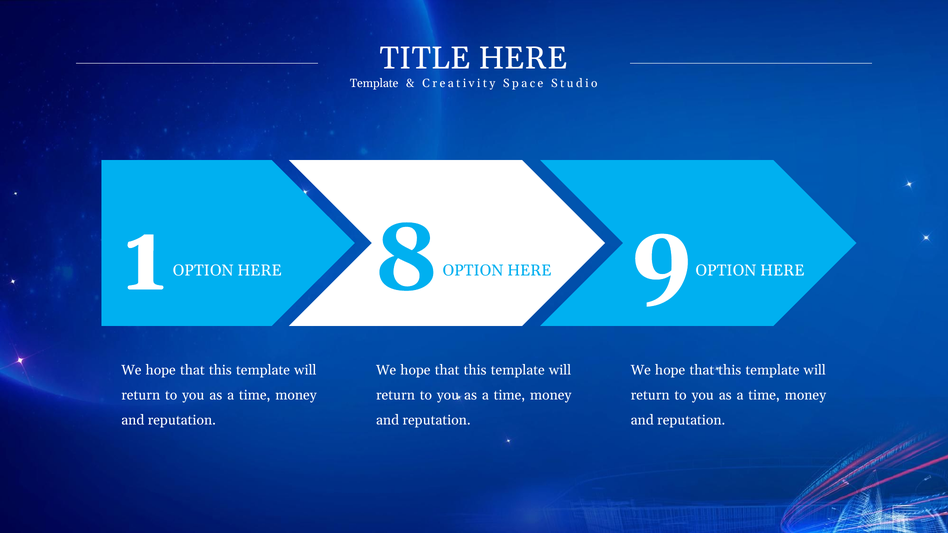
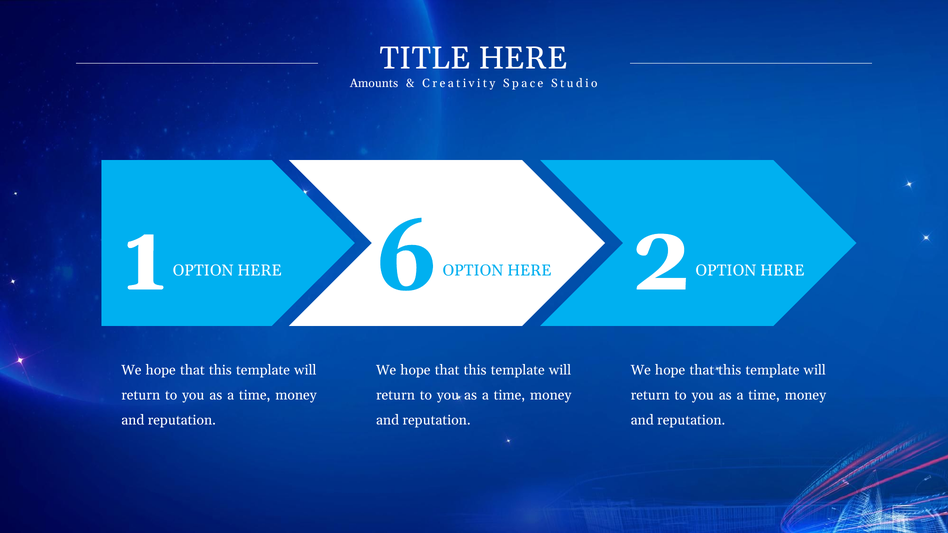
Template: Template -> Amounts (374, 83)
8: 8 -> 6 (407, 258)
9: 9 -> 2 (661, 258)
